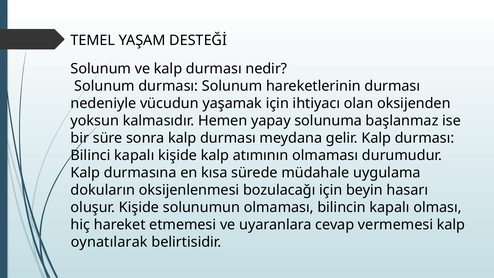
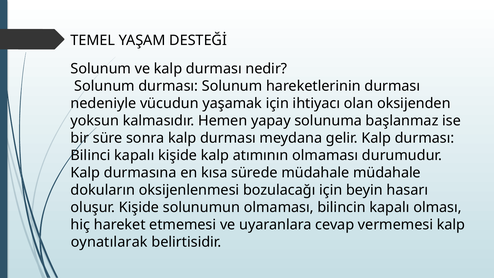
müdahale uygulama: uygulama -> müdahale (387, 173)
